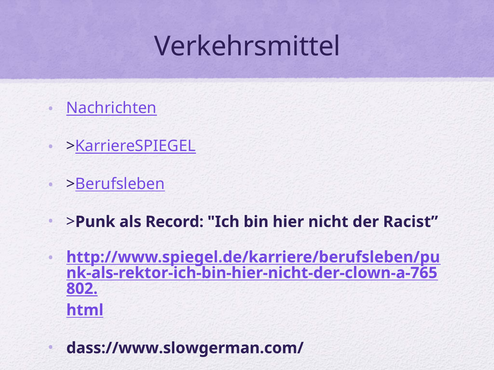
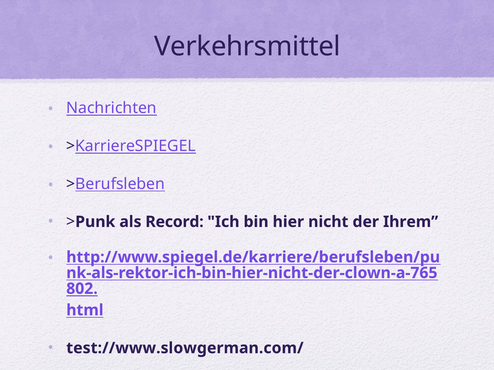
Racist: Racist -> Ihrem (411, 222)
dass://www.slowgerman.com/: dass://www.slowgerman.com/ -> test://www.slowgerman.com/ (185, 348)
